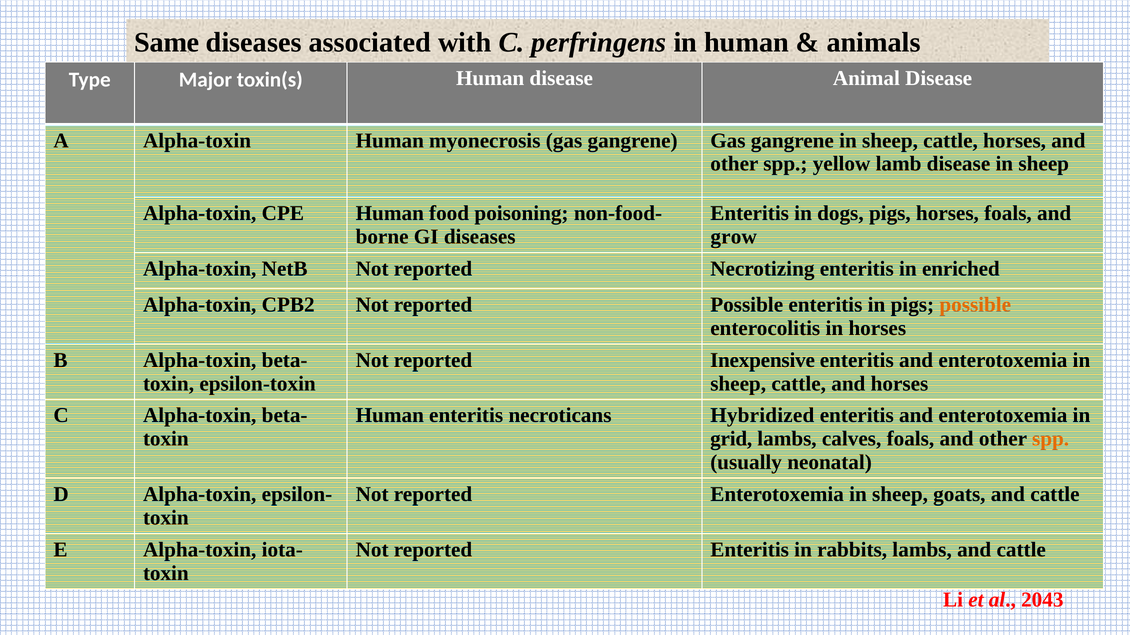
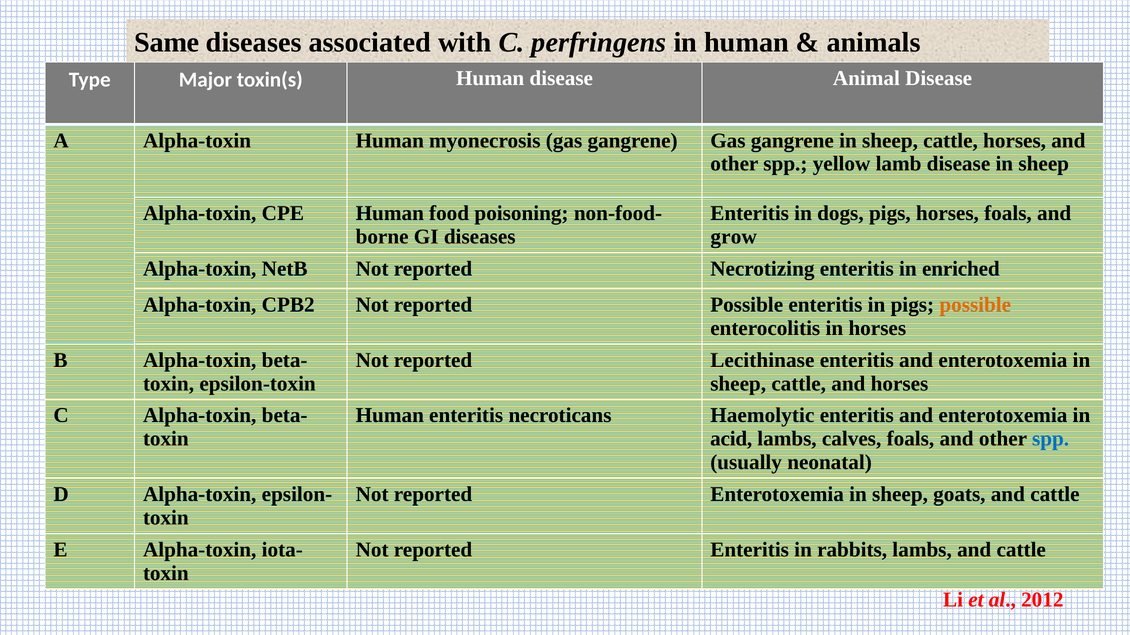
Inexpensive: Inexpensive -> Lecithinase (762, 360)
Hybridized: Hybridized -> Haemolytic (762, 416)
grid: grid -> acid (731, 439)
spp colour: orange -> blue (1051, 439)
2043: 2043 -> 2012 (1042, 600)
